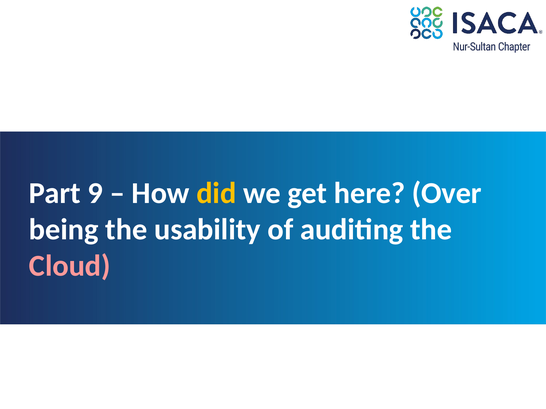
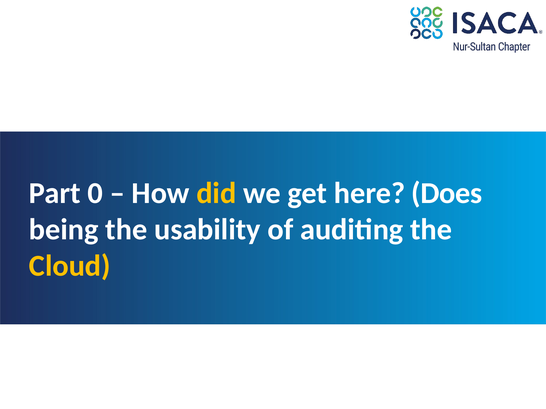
9: 9 -> 0 (95, 193)
Over: Over -> Does (447, 193)
Cloud colour: pink -> yellow (70, 266)
